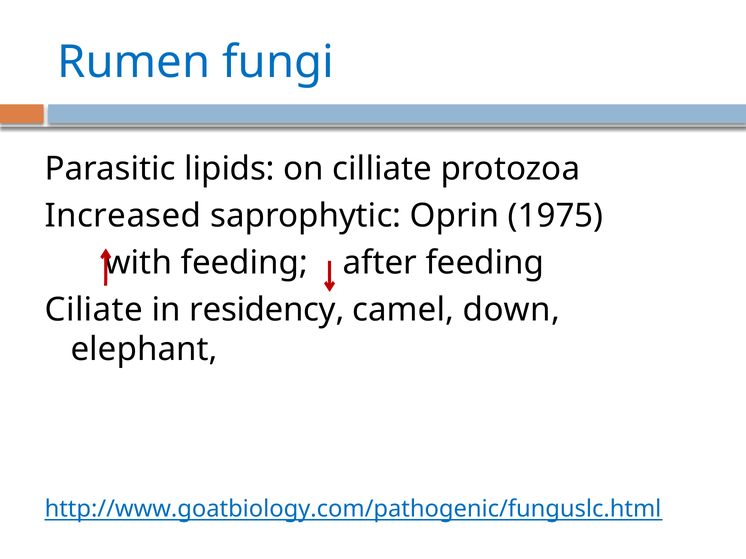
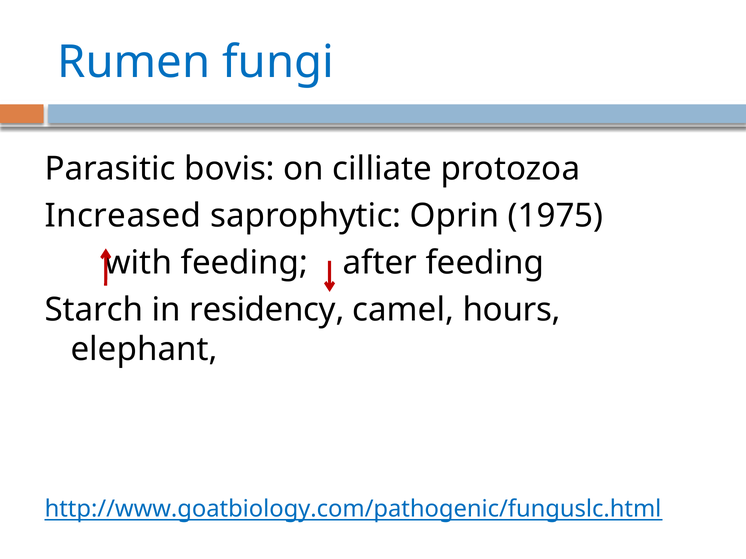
lipids: lipids -> bovis (230, 169)
Ciliate: Ciliate -> Starch (94, 310)
down: down -> hours (512, 310)
